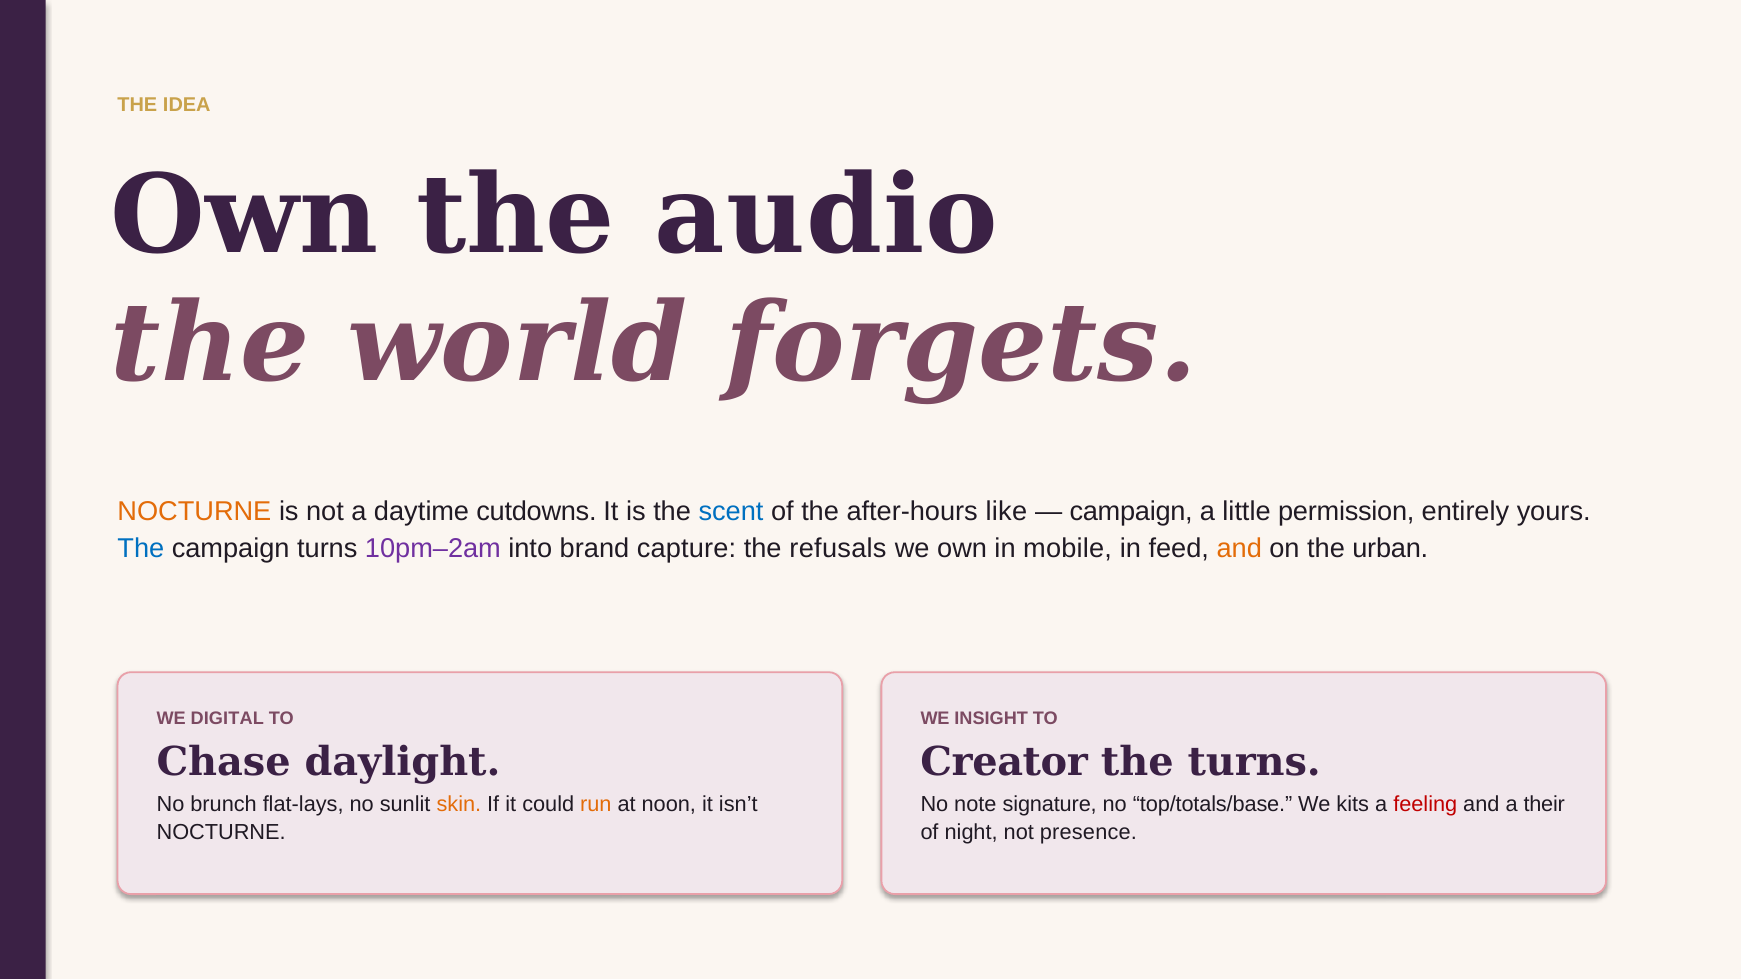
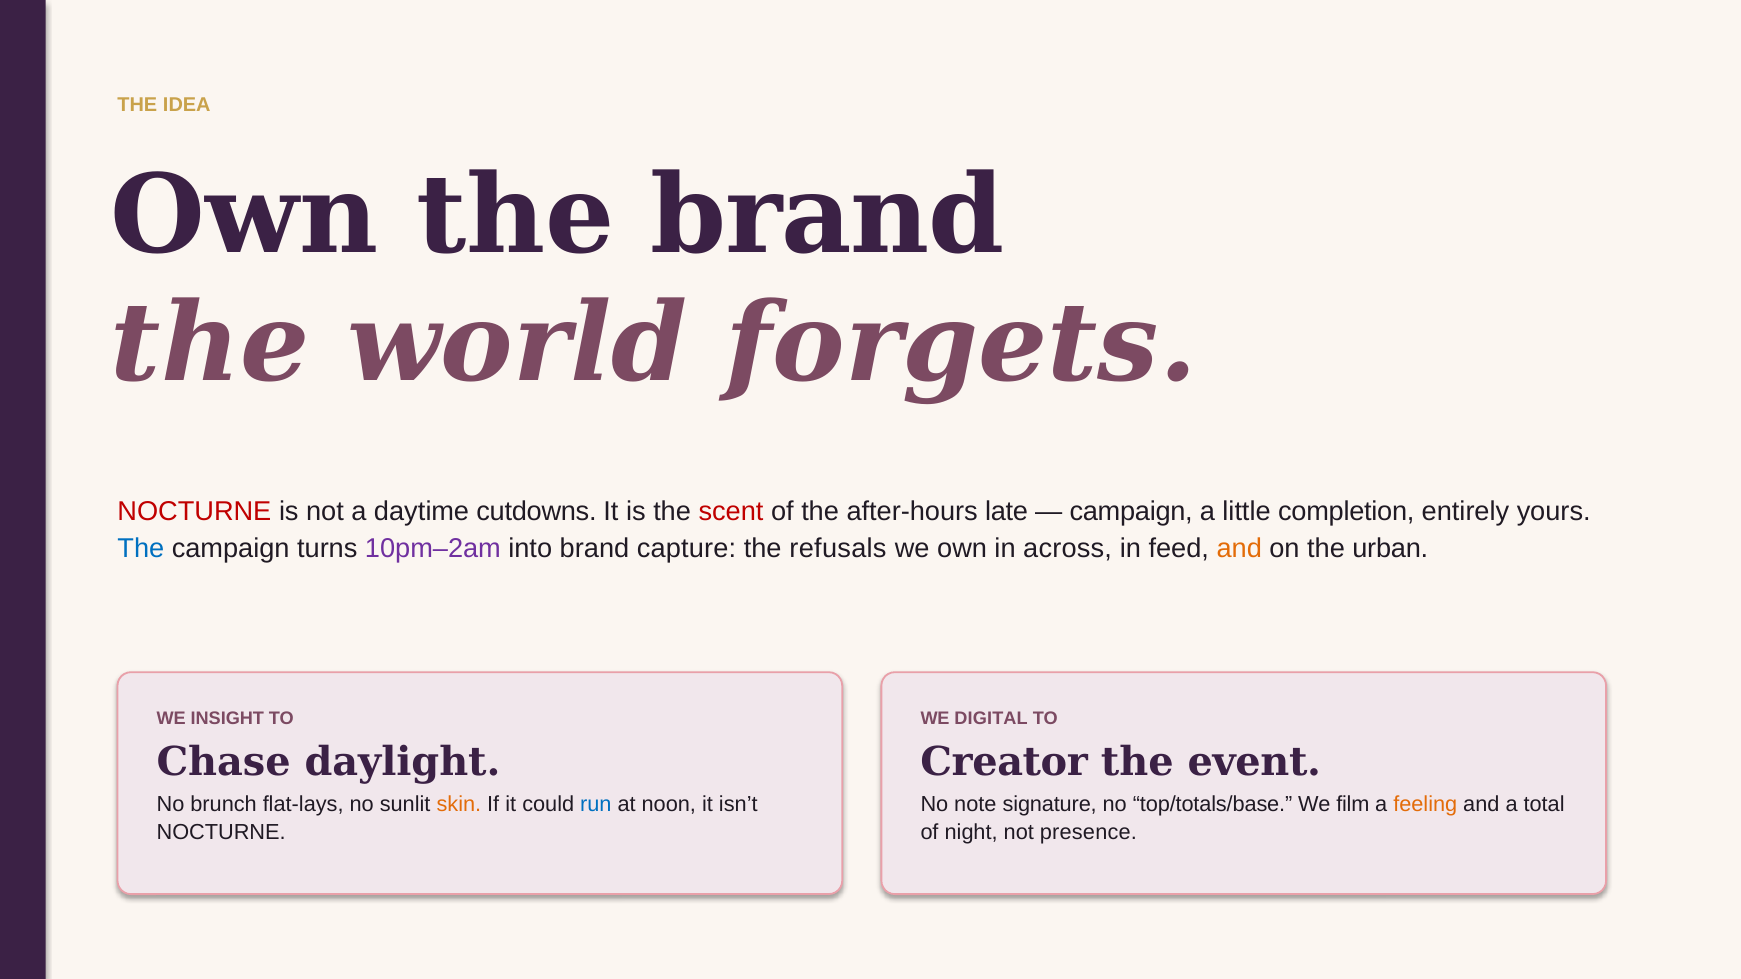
the audio: audio -> brand (828, 217)
NOCTURNE colour: orange -> red (194, 512)
scent colour: blue -> red (731, 512)
like: like -> late (1007, 512)
permission: permission -> completion (1346, 512)
mobile: mobile -> across (1068, 548)
DIGITAL: DIGITAL -> INSIGHT (227, 718)
INSIGHT: INSIGHT -> DIGITAL (991, 718)
the turns: turns -> event (1254, 762)
run colour: orange -> blue (596, 805)
kits: kits -> film (1353, 805)
feeling colour: red -> orange (1425, 805)
their: their -> total (1544, 805)
